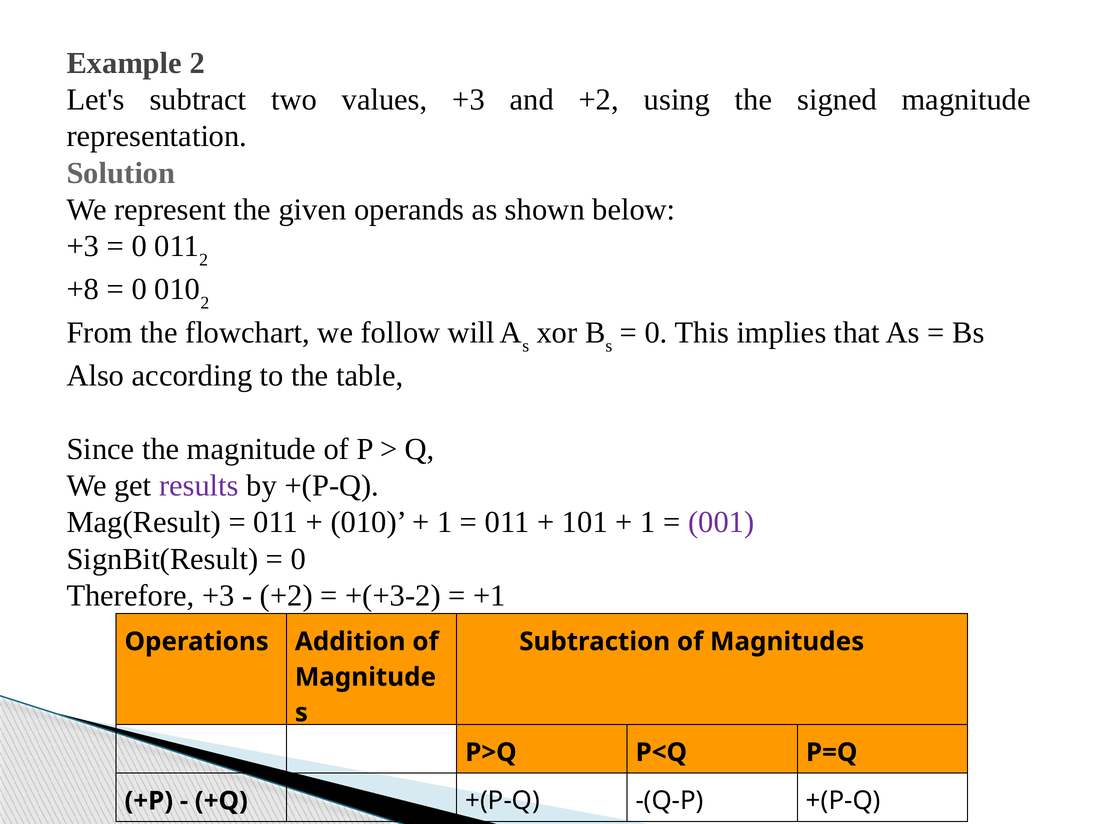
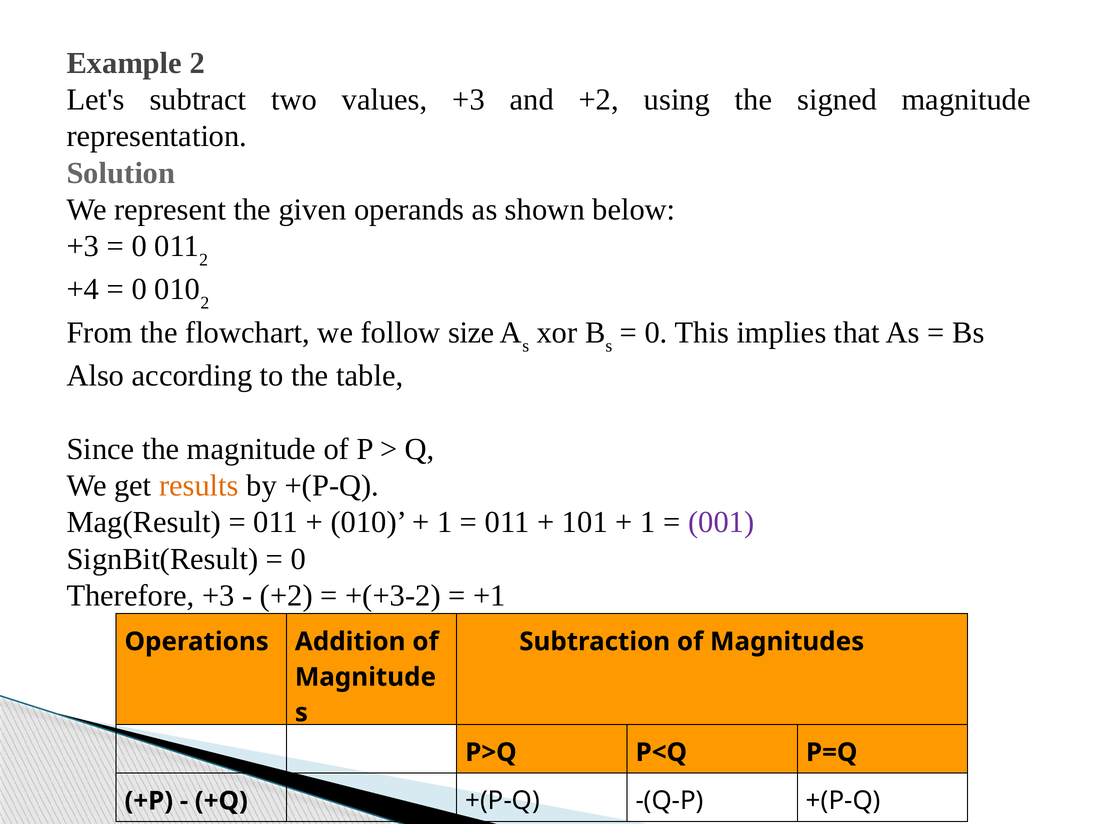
+8: +8 -> +4 (83, 289)
will: will -> size (471, 332)
results colour: purple -> orange (199, 485)
